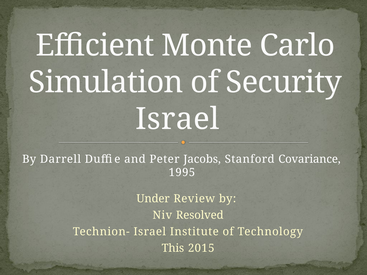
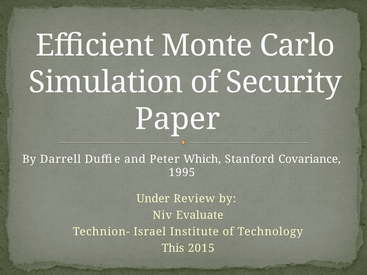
Israel: Israel -> Paper (178, 119)
Jacobs: Jacobs -> Which (202, 159)
Resolved: Resolved -> Evaluate (200, 215)
